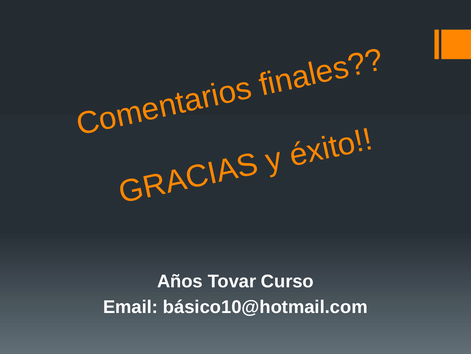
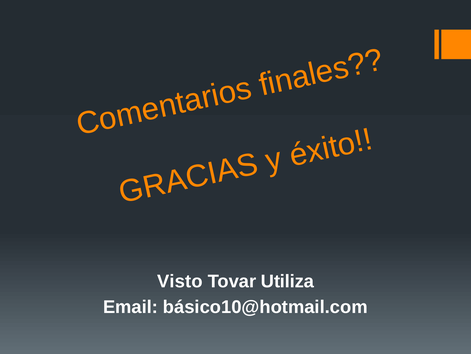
Años: Años -> Visto (180, 281)
Curso: Curso -> Utiliza (287, 281)
